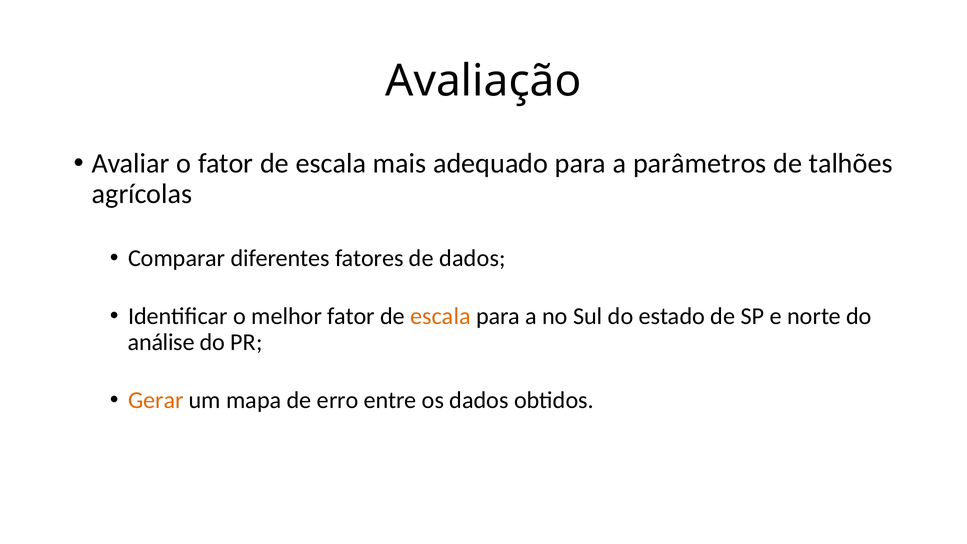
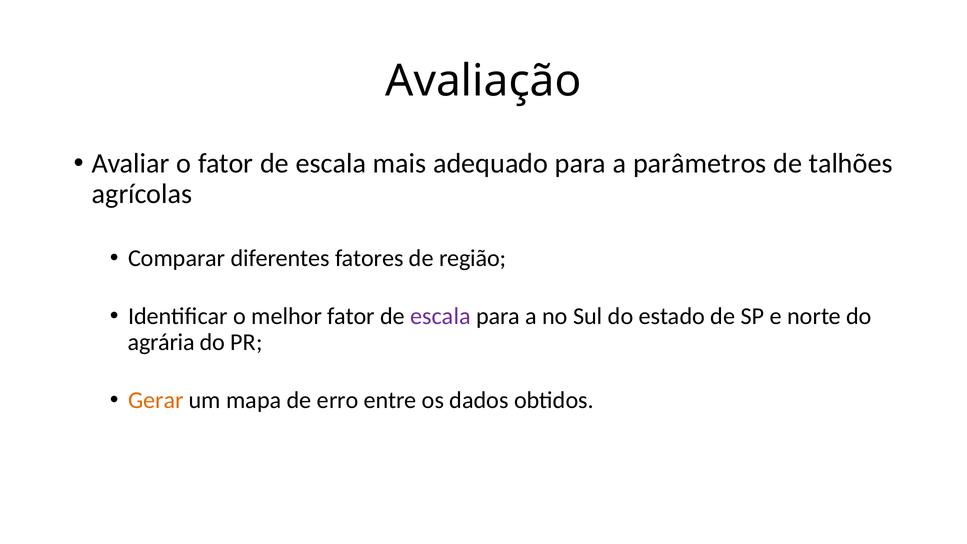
de dados: dados -> região (473, 258)
escala colour: orange -> purple (440, 316)
análise: análise -> agrária (161, 342)
